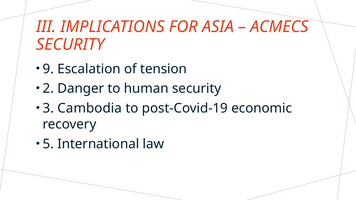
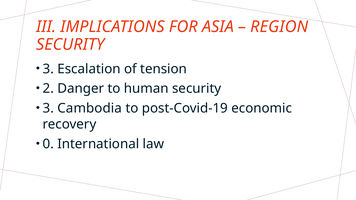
ACMECS: ACMECS -> REGION (279, 27)
9: 9 -> 3 (48, 69)
5: 5 -> 0 (48, 144)
